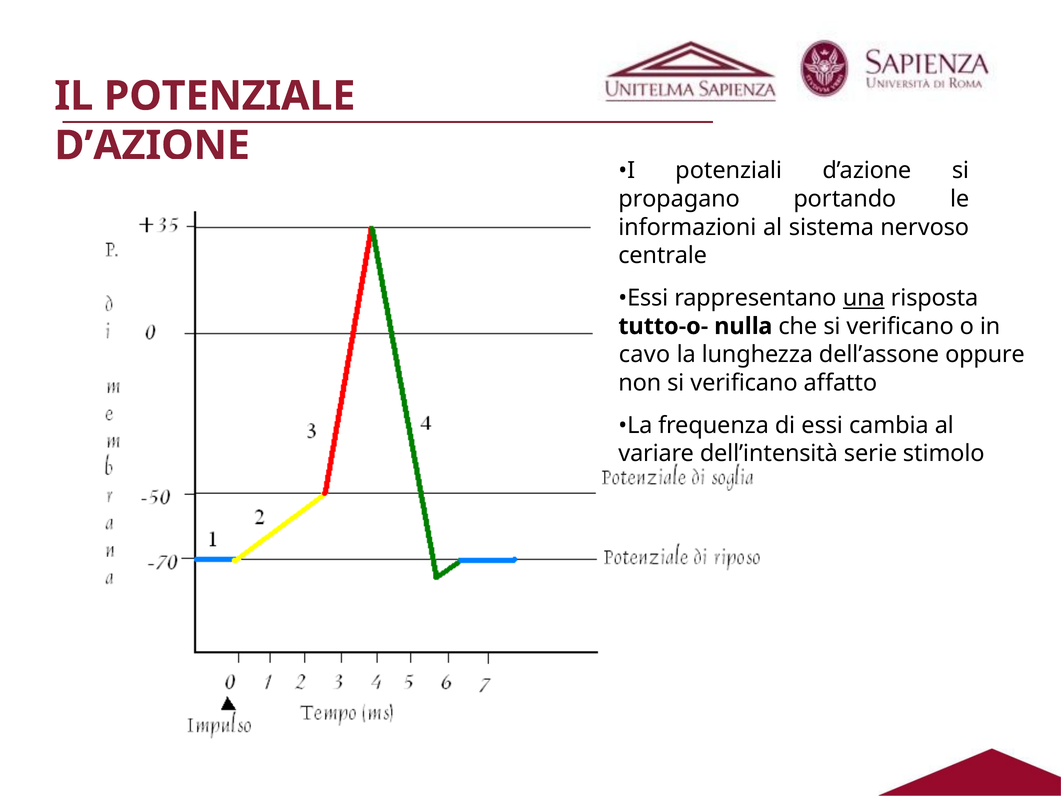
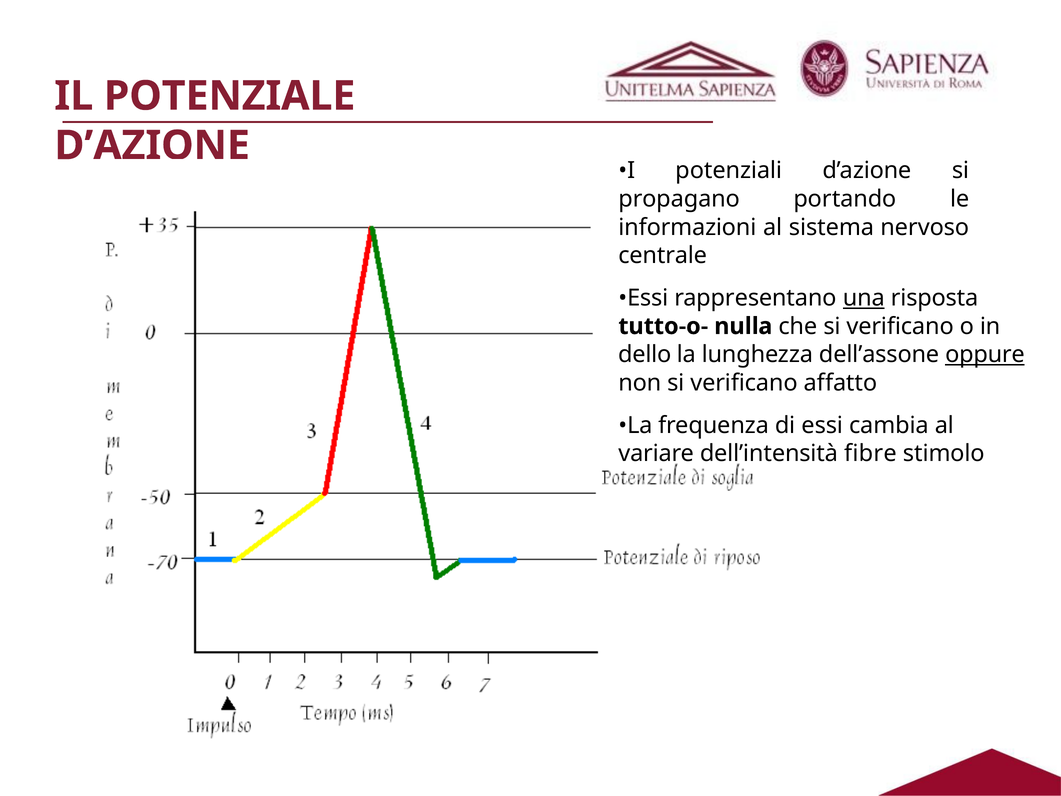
cavo: cavo -> dello (645, 354)
oppure underline: none -> present (985, 354)
serie: serie -> fibre (870, 453)
